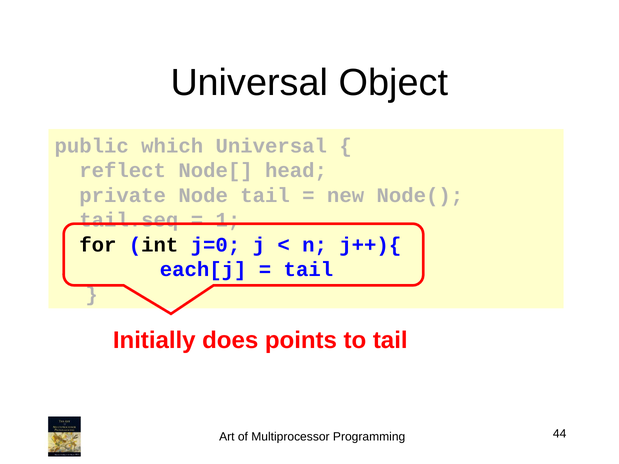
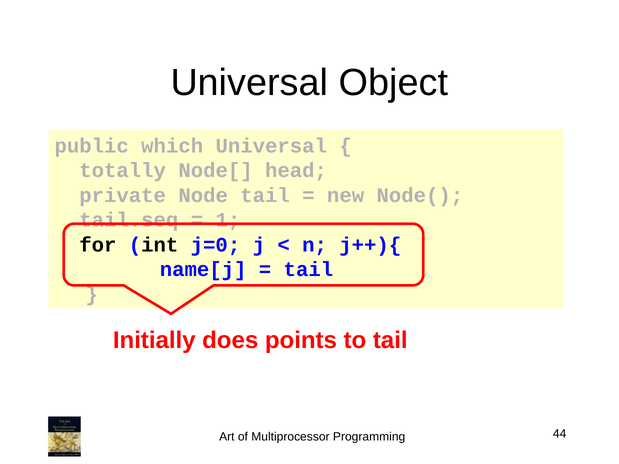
reflect: reflect -> totally (123, 171)
each[j: each[j -> name[j (203, 270)
